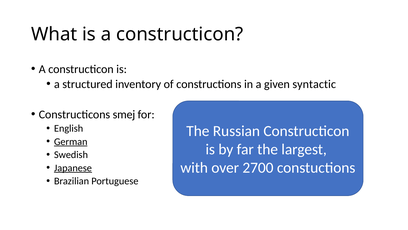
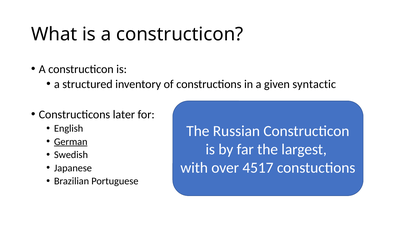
smej: smej -> later (124, 114)
2700: 2700 -> 4517 (258, 167)
Japanese underline: present -> none (73, 168)
